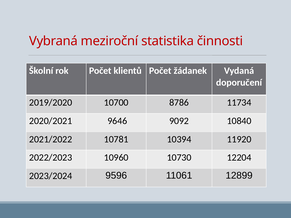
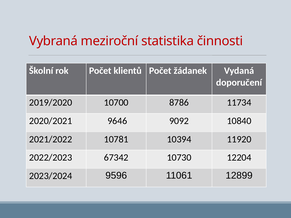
10960: 10960 -> 67342 (116, 158)
